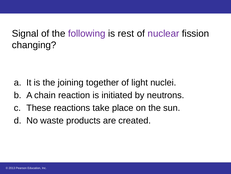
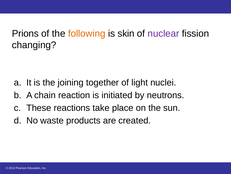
Signal: Signal -> Prions (25, 33)
following colour: purple -> orange (87, 33)
rest: rest -> skin (126, 33)
